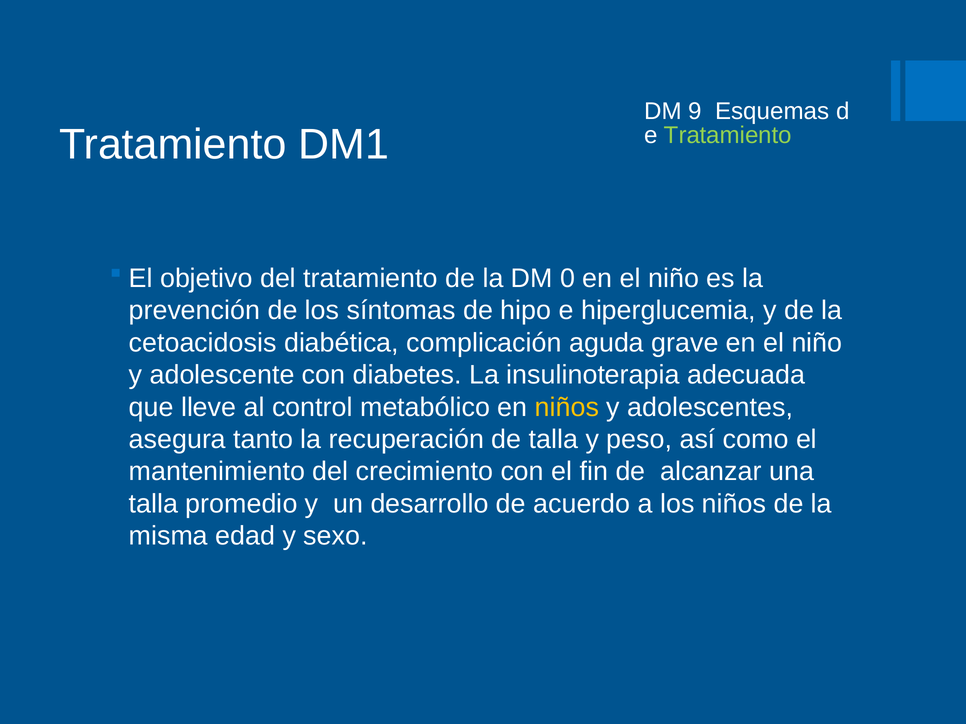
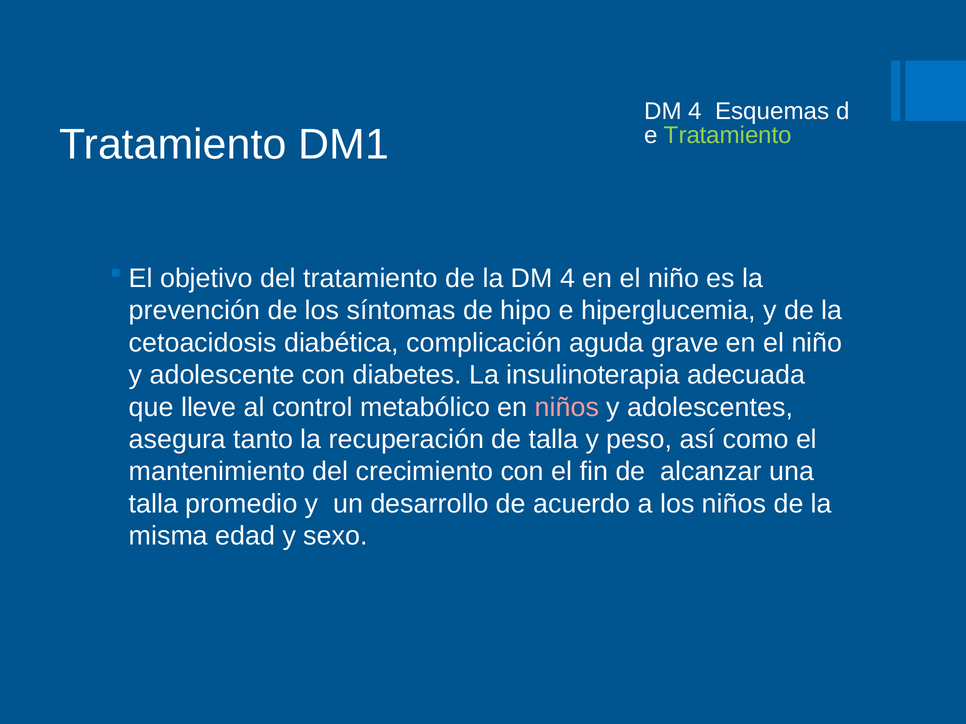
9: 9 -> 4 (695, 111)
la DM 0: 0 -> 4 (568, 279)
niños colour: yellow -> pink (567, 407)
